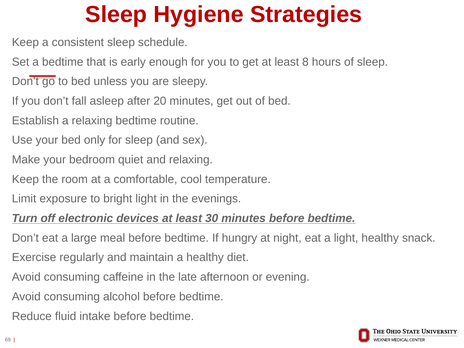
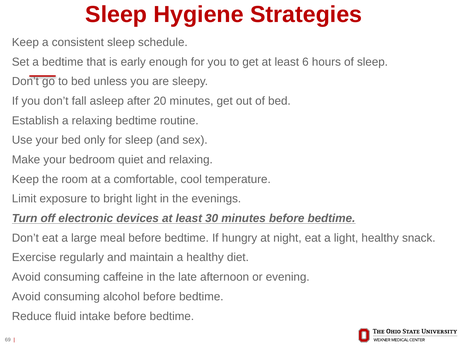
8: 8 -> 6 (305, 62)
